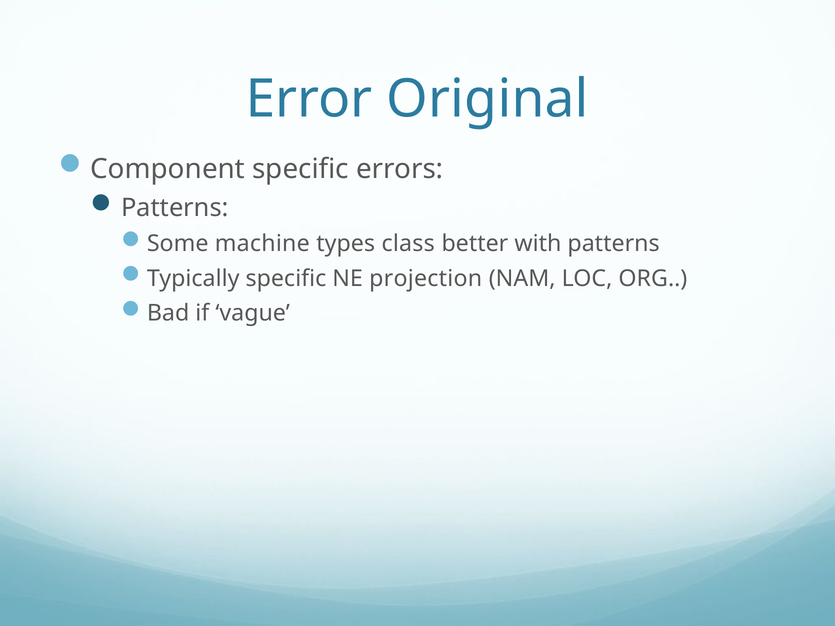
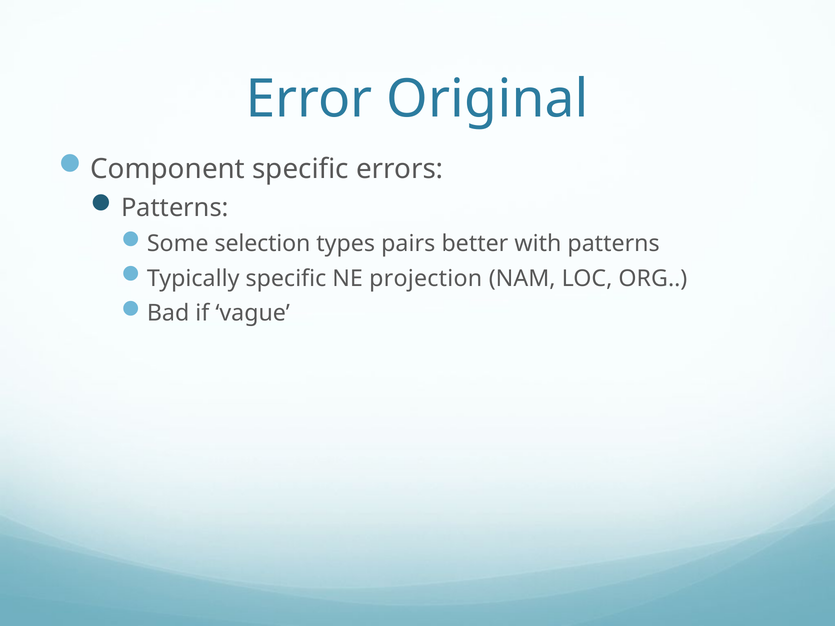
machine: machine -> selection (262, 244)
class: class -> pairs (408, 244)
